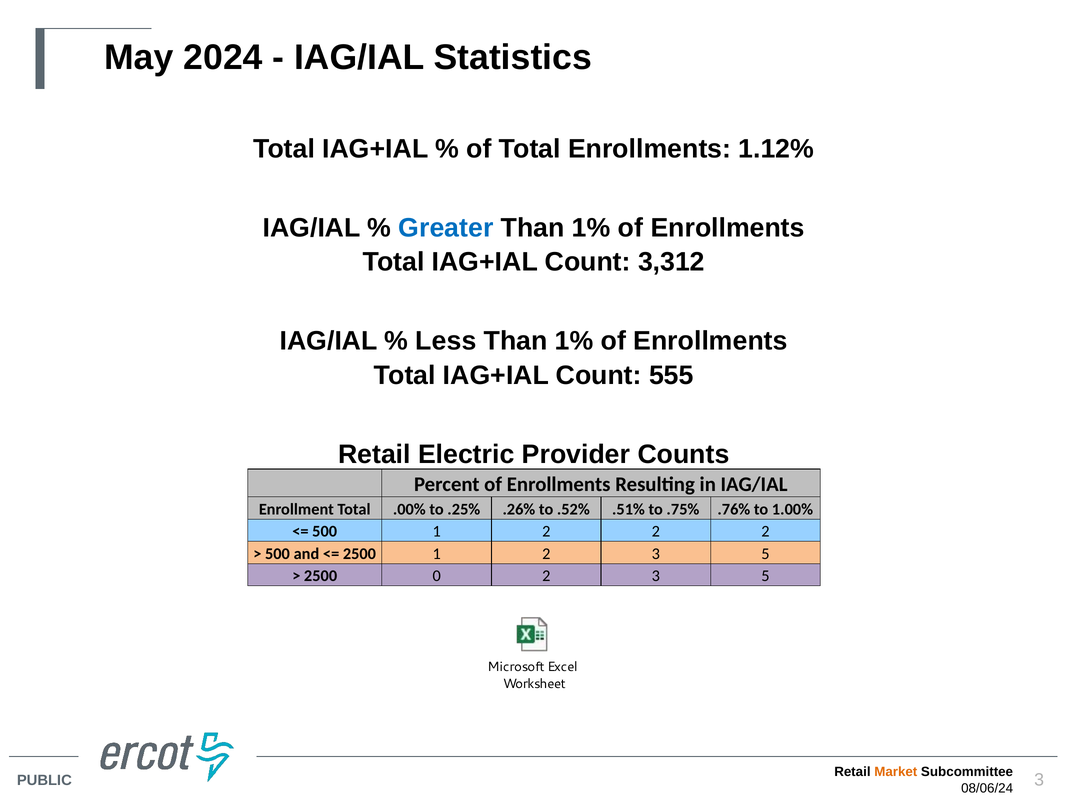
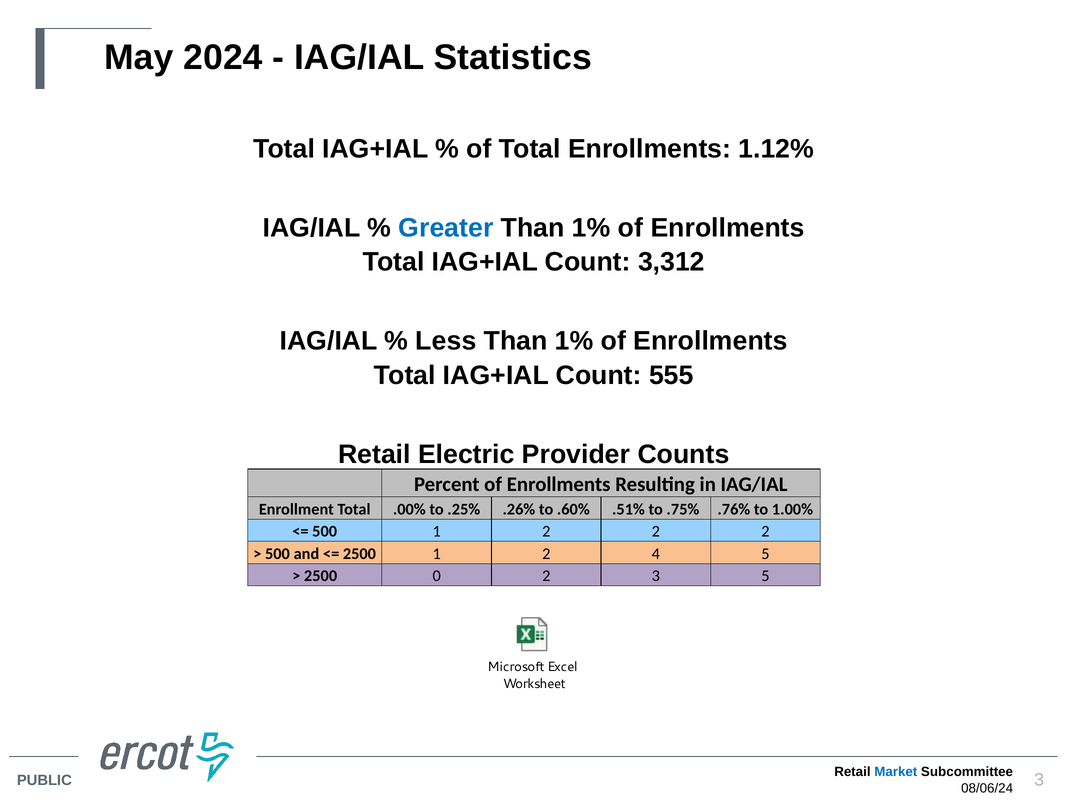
.52%: .52% -> .60% (573, 509)
1 2 3: 3 -> 4 (656, 554)
Market colour: orange -> blue (896, 772)
